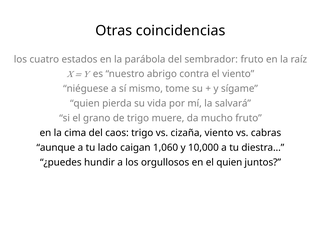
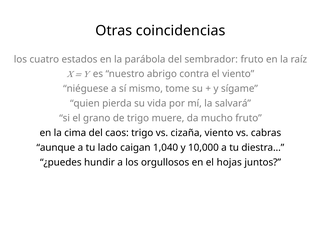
1,060: 1,060 -> 1,040 (166, 147)
el quien: quien -> hojas (229, 162)
